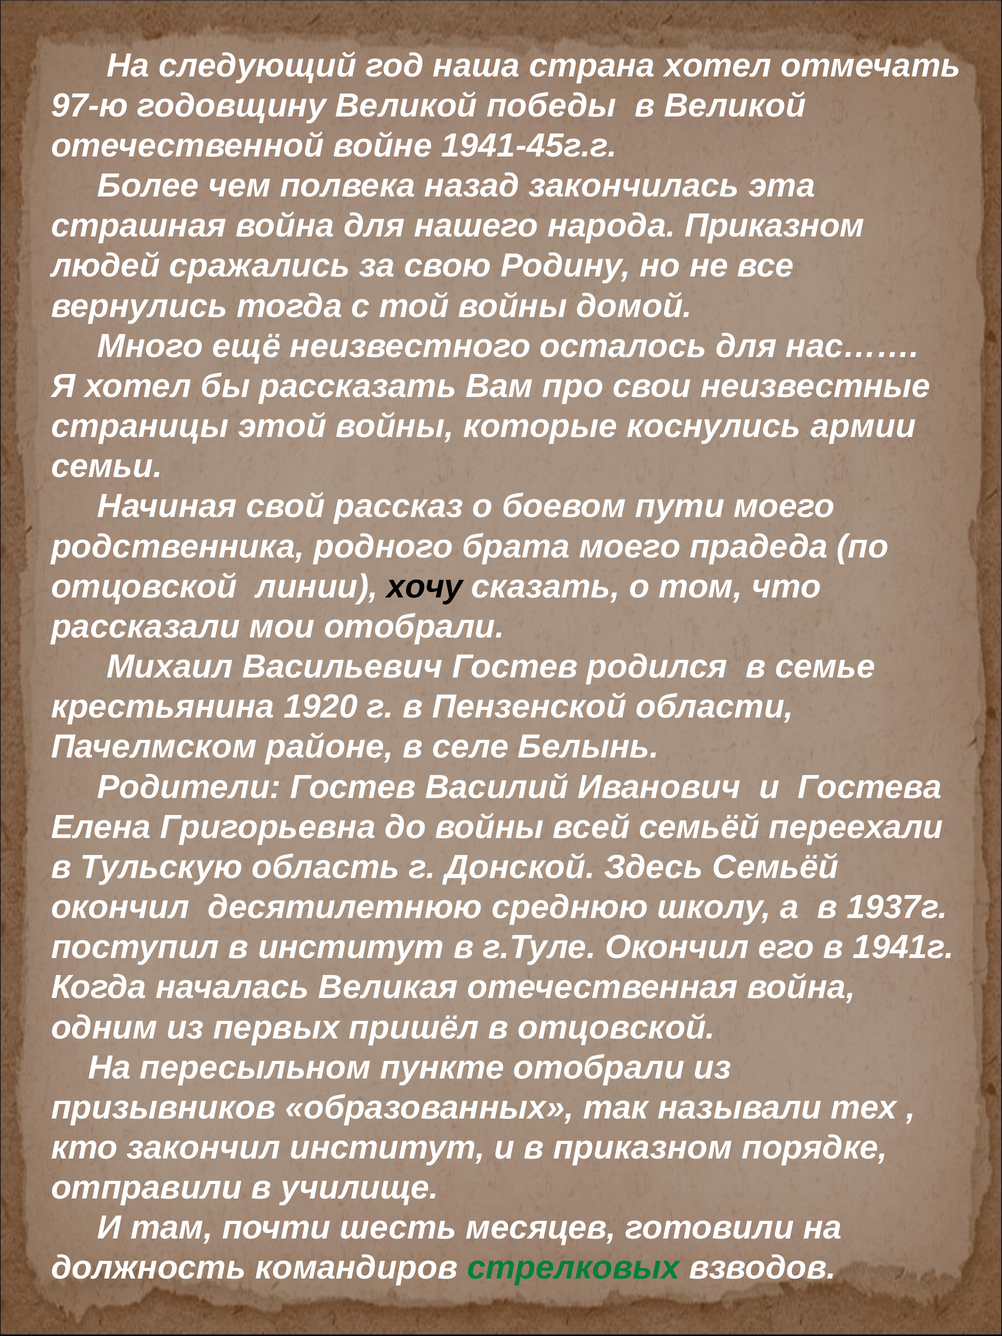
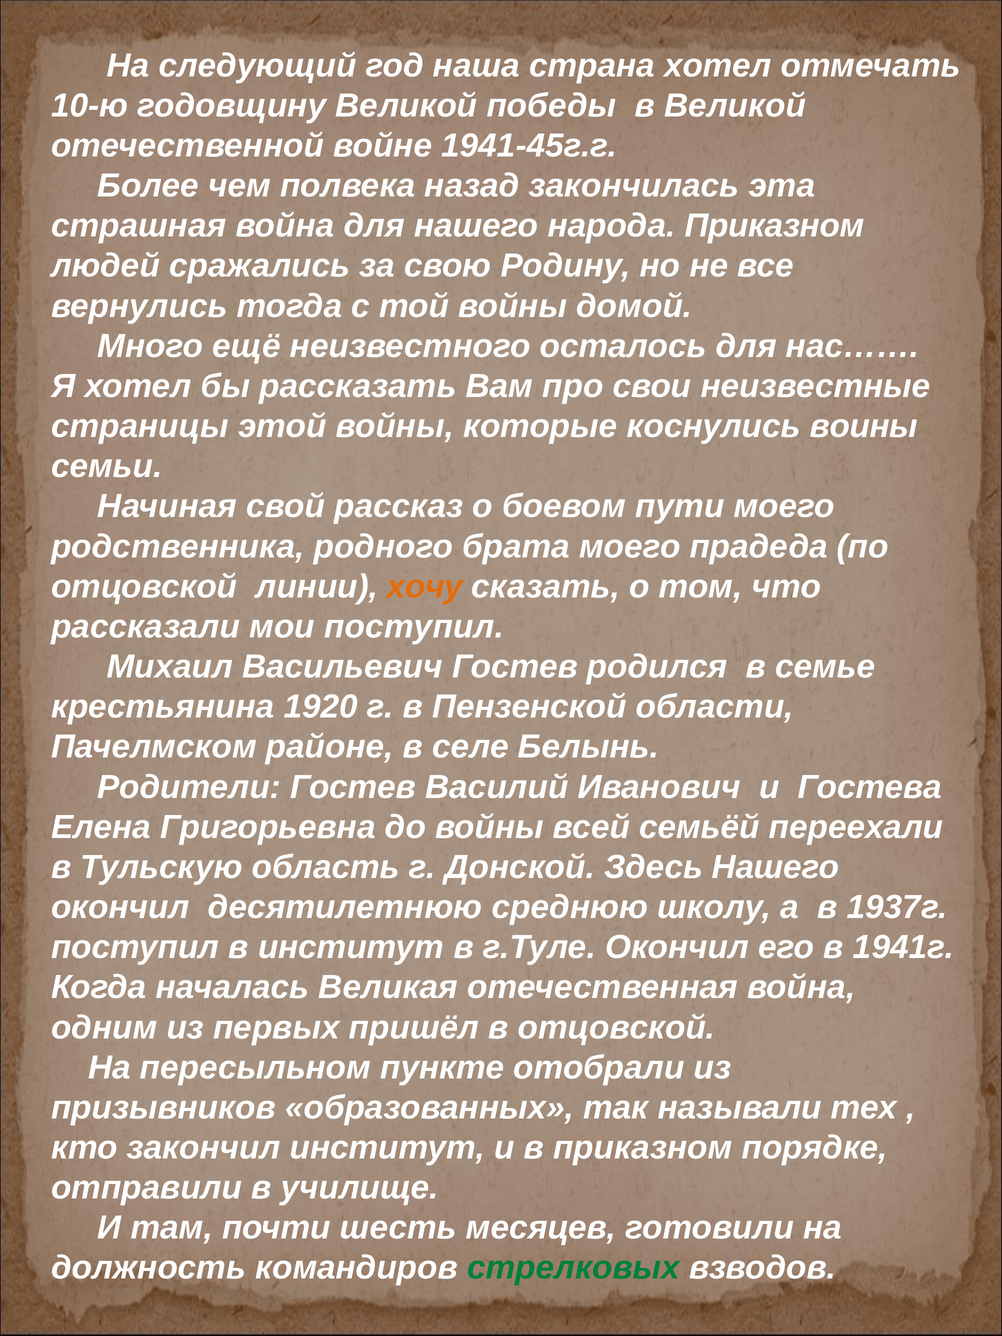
97-ю: 97-ю -> 10-ю (90, 106)
армии: армии -> воины (864, 426)
хочу colour: black -> orange (425, 587)
мои отобрали: отобрали -> поступил (414, 627)
Здесь Семьёй: Семьёй -> Нашего (776, 867)
